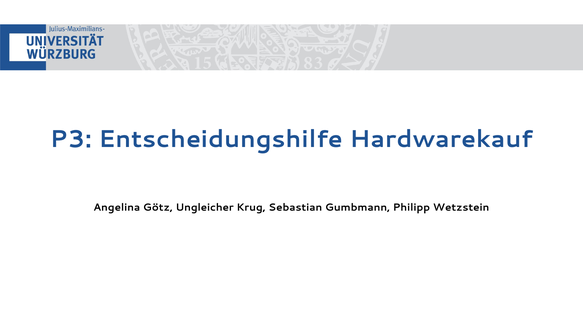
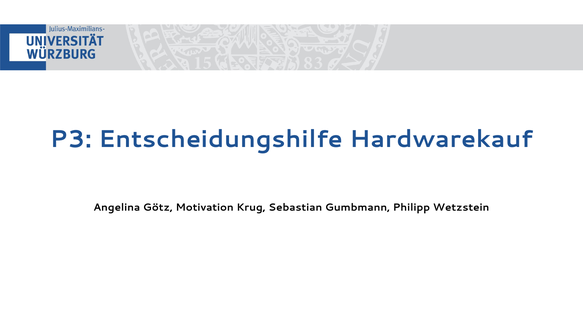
Ungleicher: Ungleicher -> Motivation (205, 208)
